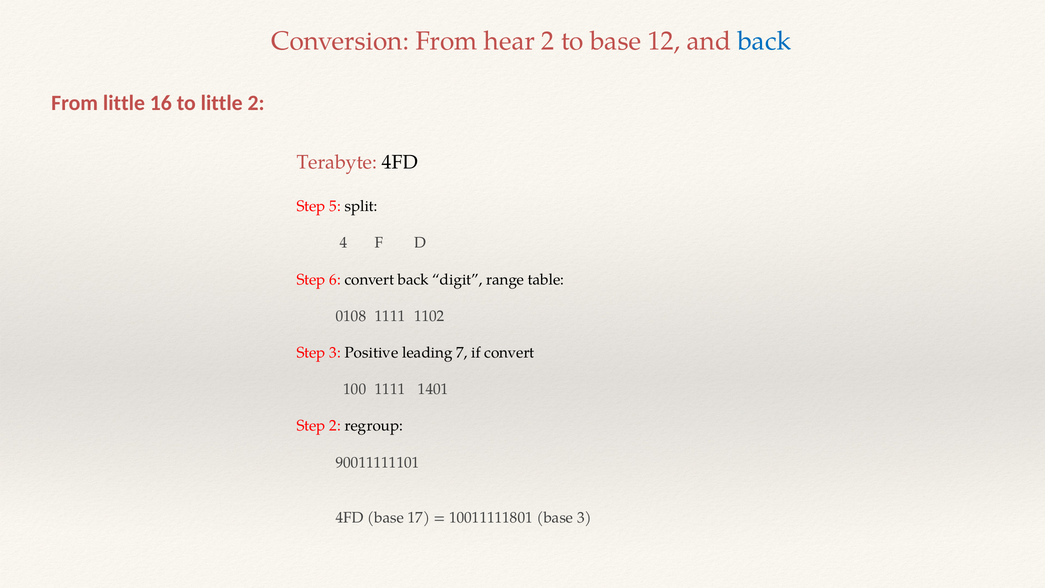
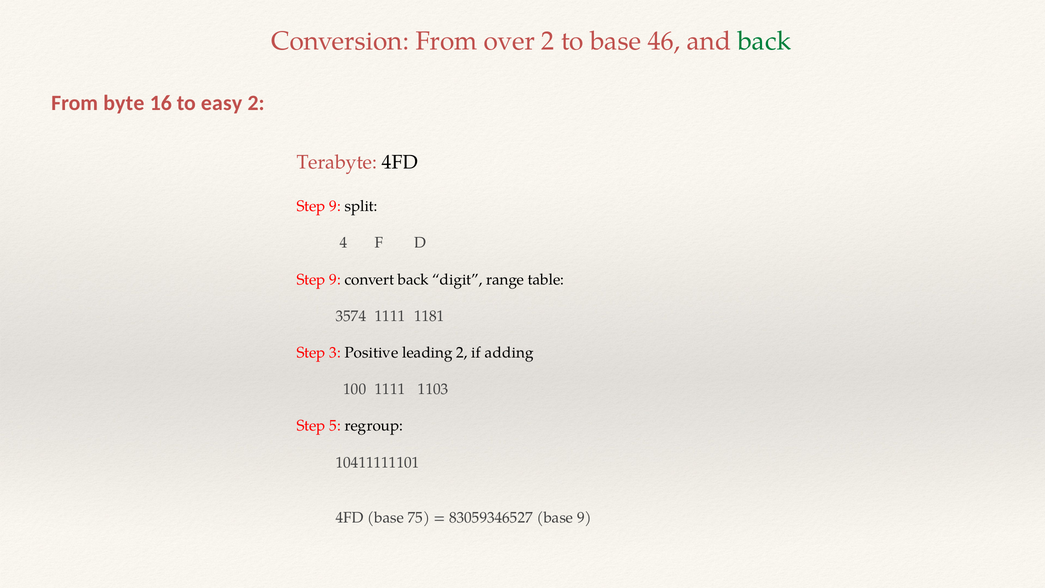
hear: hear -> over (509, 41)
12: 12 -> 46 (664, 41)
back colour: blue -> green (764, 41)
From little: little -> byte (124, 103)
to little: little -> easy (222, 103)
5: 5 -> 9 (335, 206)
6: 6 -> 9 (335, 279)
0108: 0108 -> 3574 (351, 316)
1102: 1102 -> 1181 (429, 316)
leading 7: 7 -> 2 (462, 353)
if convert: convert -> adding (509, 353)
1401: 1401 -> 1103 (433, 389)
Step 2: 2 -> 5 (335, 426)
90011111101: 90011111101 -> 10411111101 (378, 462)
17: 17 -> 75 (419, 517)
10011111801: 10011111801 -> 83059346527 (491, 517)
base 3: 3 -> 9 (584, 517)
